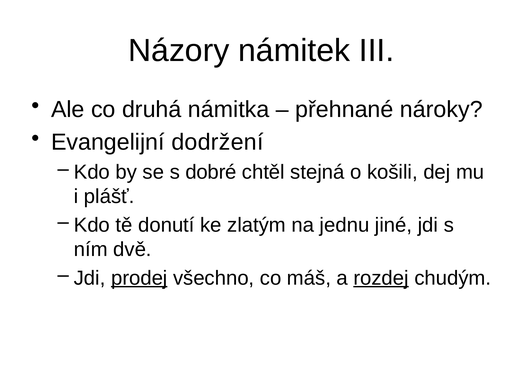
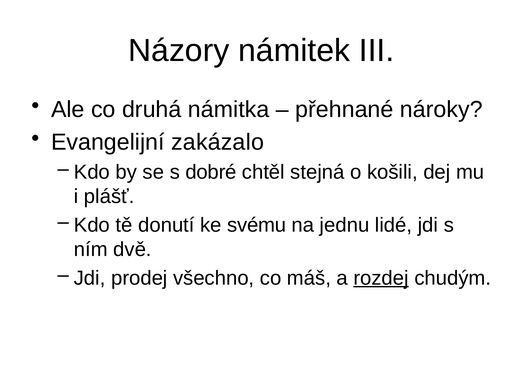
dodržení: dodržení -> zakázalo (218, 142)
zlatým: zlatým -> svému (257, 225)
jiné: jiné -> lidé (394, 225)
prodej underline: present -> none (139, 278)
